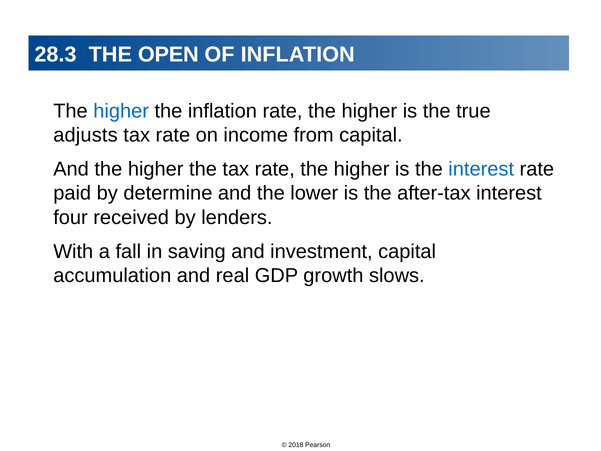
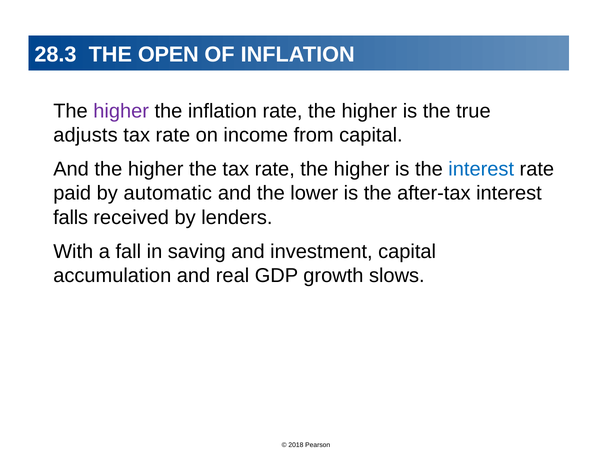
higher colour: blue -> purple (121, 111)
determine: determine -> automatic (168, 193)
four: four -> falls (71, 217)
